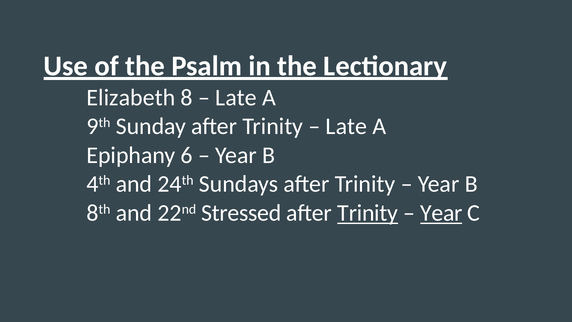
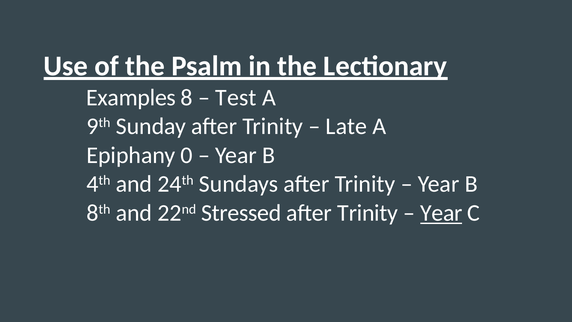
Elizabeth: Elizabeth -> Examples (131, 97)
Late: Late -> Test (236, 97)
6: 6 -> 0 (187, 155)
Trinity underline: present -> none (368, 213)
